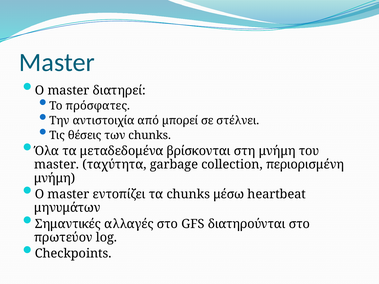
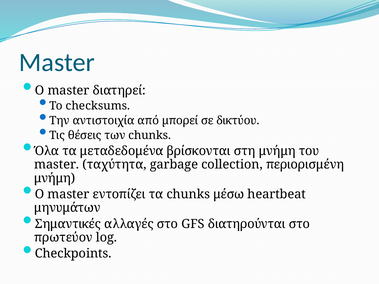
πρόσφατες: πρόσφατες -> checksums (98, 106)
στέλνει: στέλνει -> δικτύου (238, 121)
